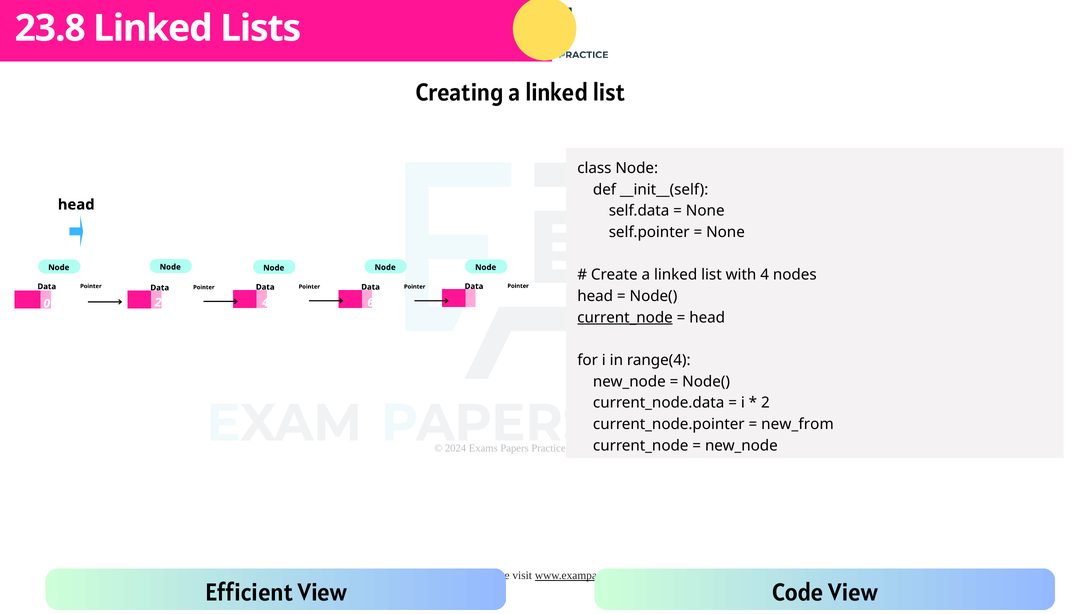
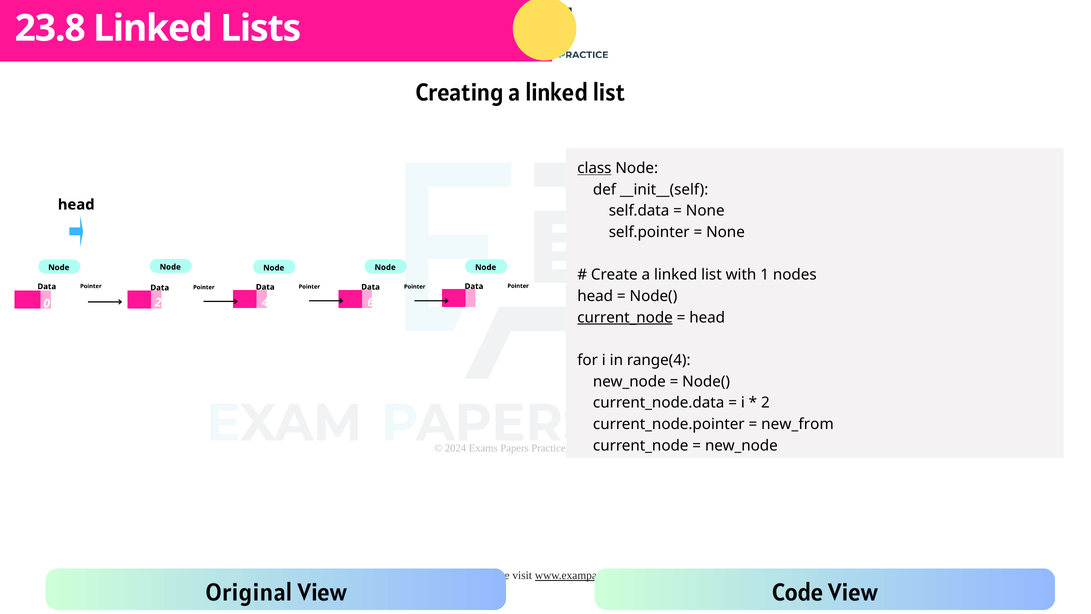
class underline: none -> present (594, 168)
with 4: 4 -> 1 (765, 275)
Efficient: Efficient -> Original (249, 592)
